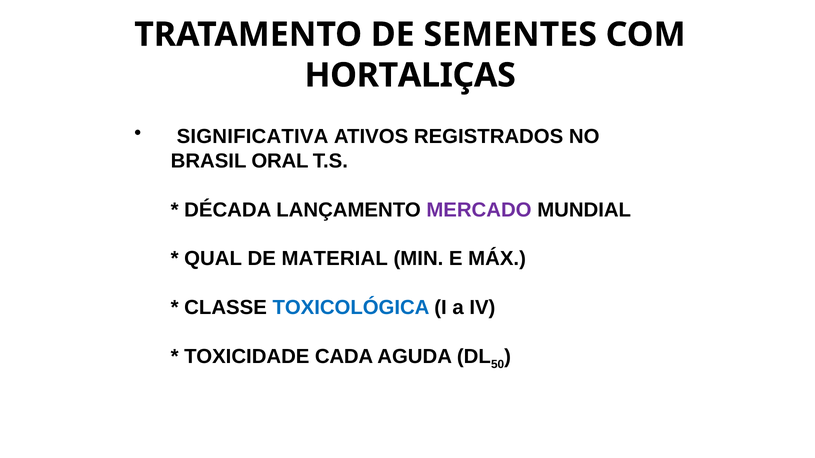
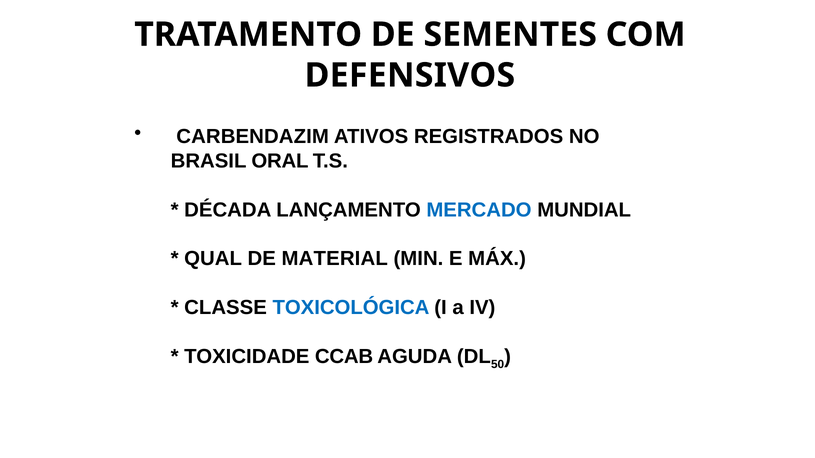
HORTALIÇAS: HORTALIÇAS -> DEFENSIVOS (410, 75)
SIGNIFICATIVA: SIGNIFICATIVA -> CARBENDAZIM (253, 137)
MERCADO colour: purple -> blue (479, 210)
CADA: CADA -> CCAB (344, 357)
